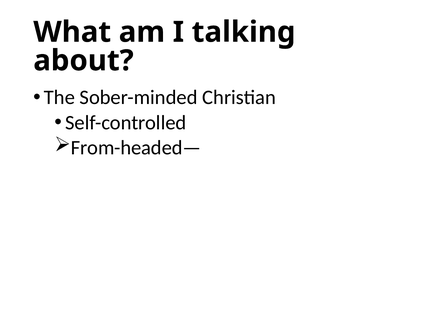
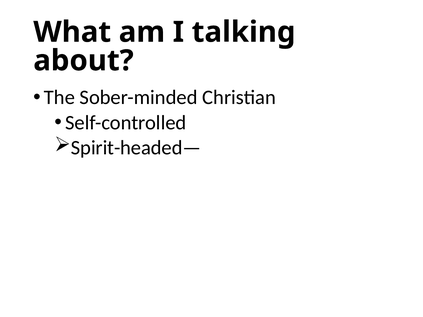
From-headed—: From-headed— -> Spirit-headed— (136, 148)
